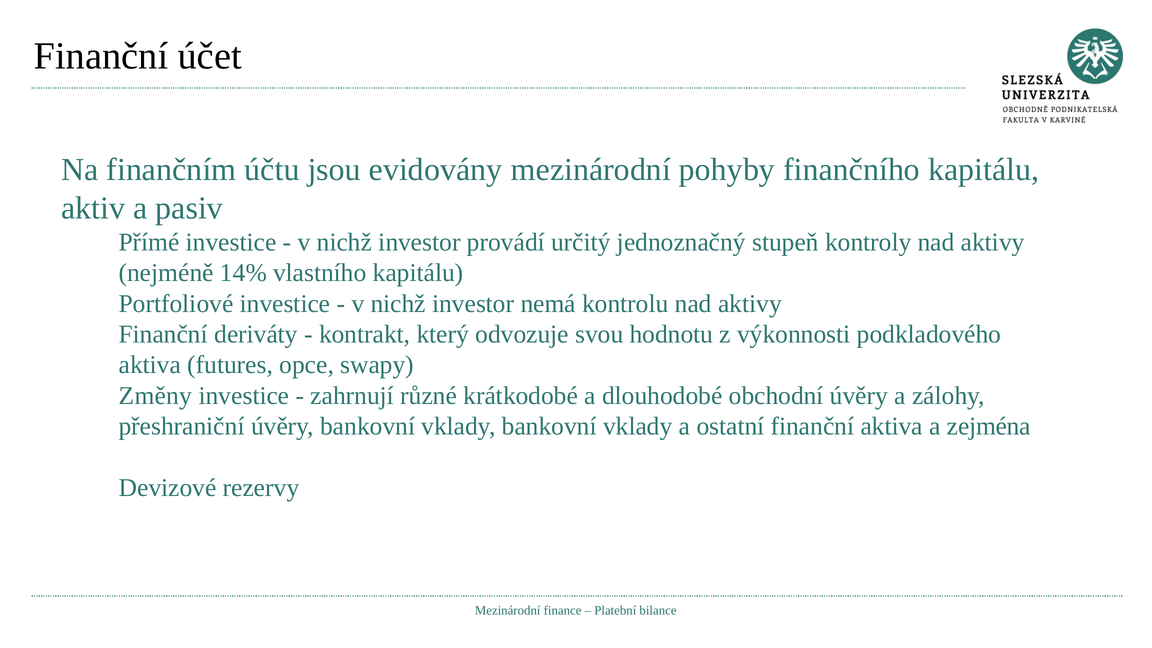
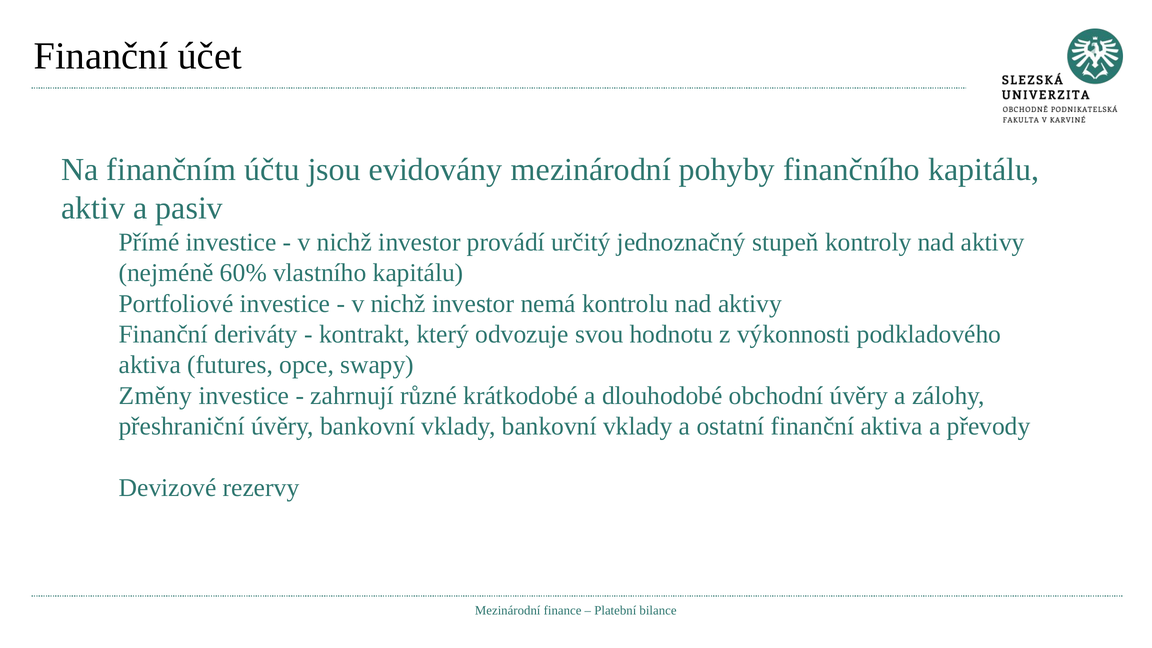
14%: 14% -> 60% (243, 273)
zejména: zejména -> převody (989, 426)
